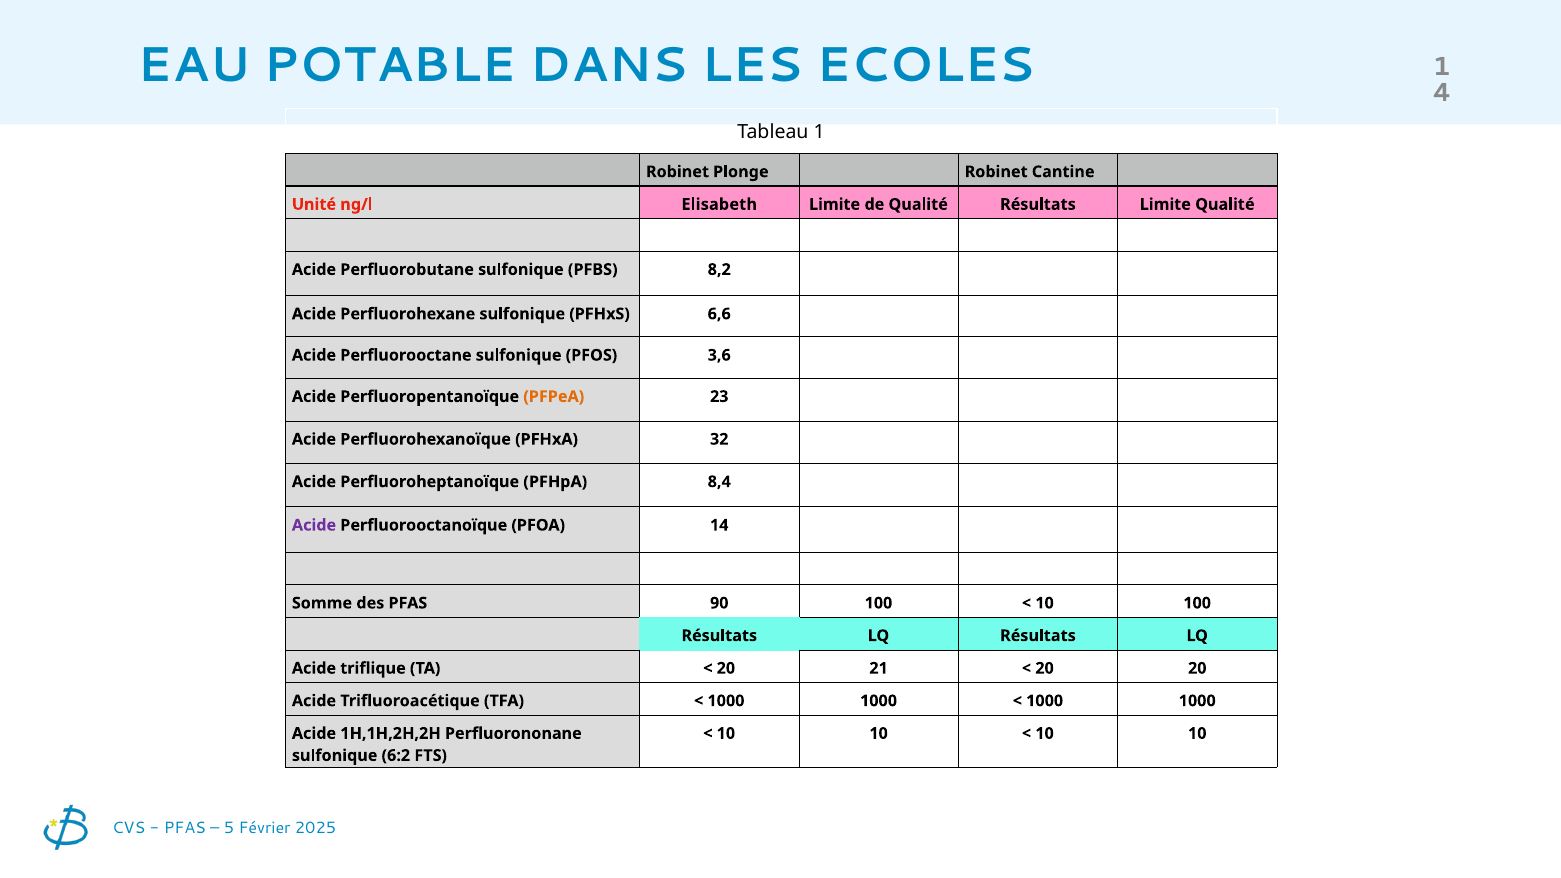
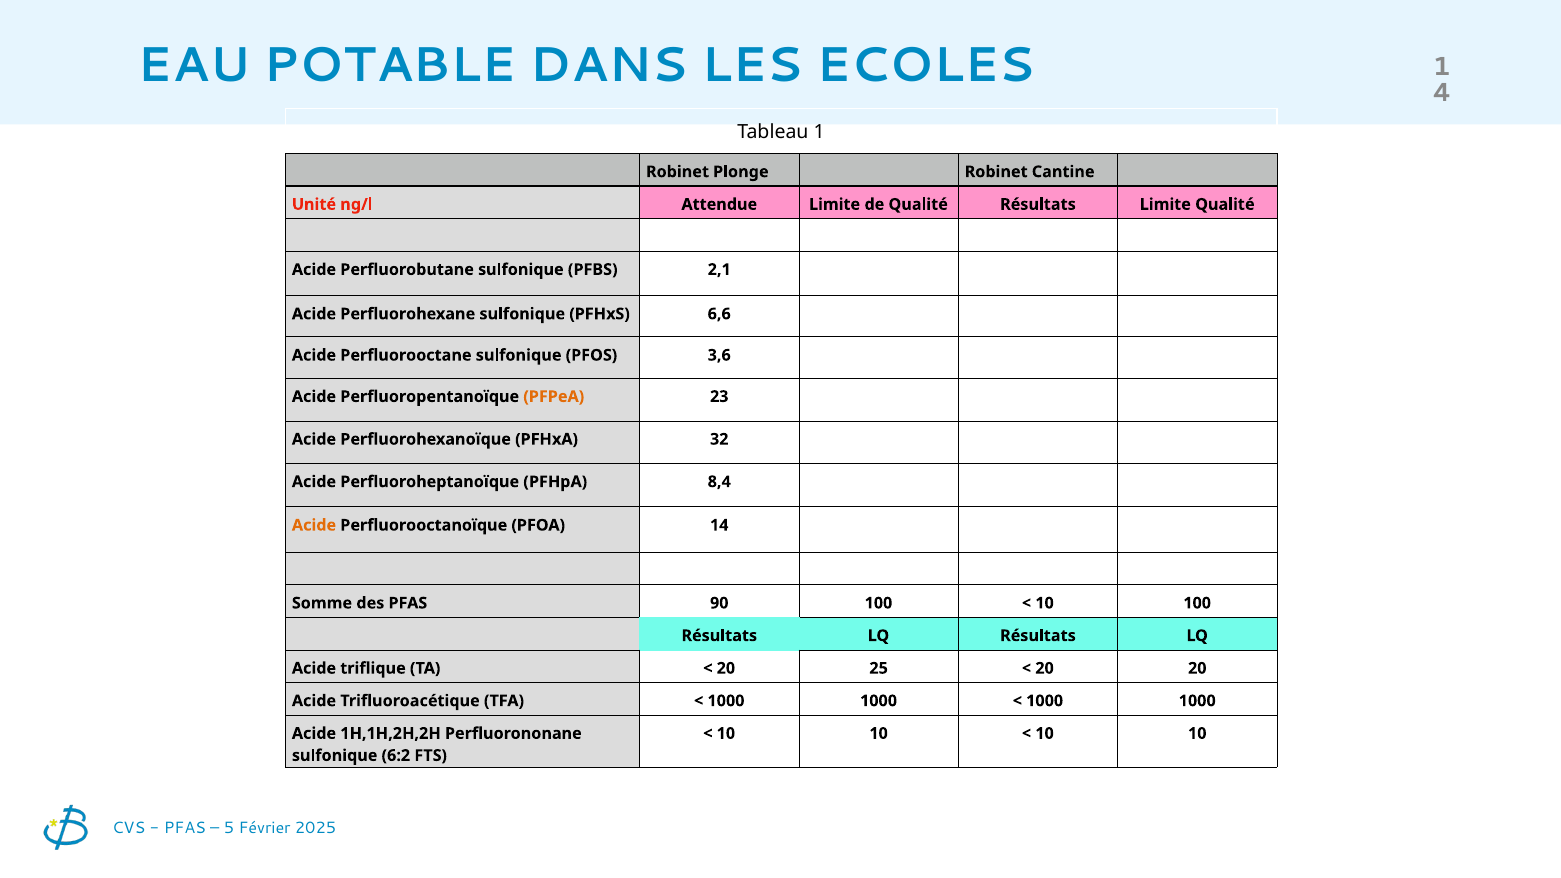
Elisabeth: Elisabeth -> Attendue (719, 204)
8,2: 8,2 -> 2,1 (719, 270)
Acide colour: purple -> orange (314, 525)
21: 21 -> 25 (879, 668)
